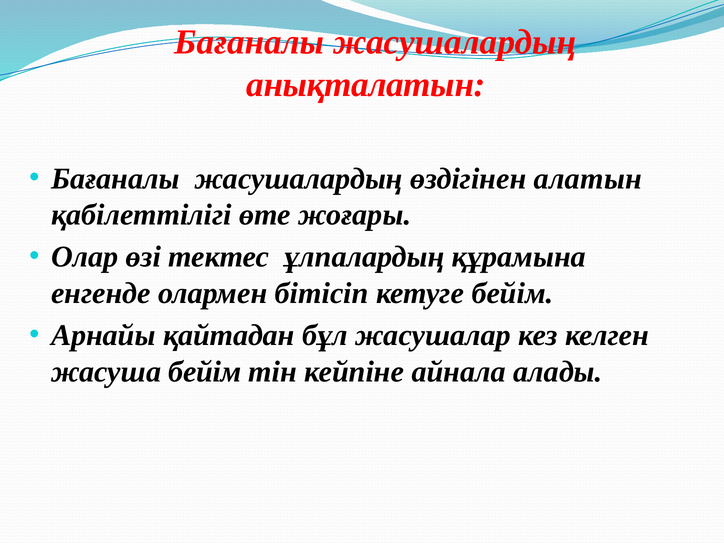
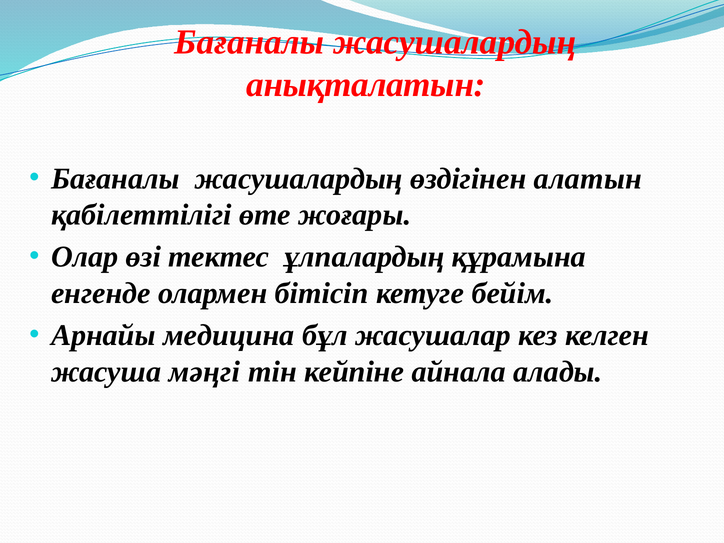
қайтадан: қайтадан -> медицина (229, 335)
жасуша бейім: бейім -> мәңгі (205, 372)
